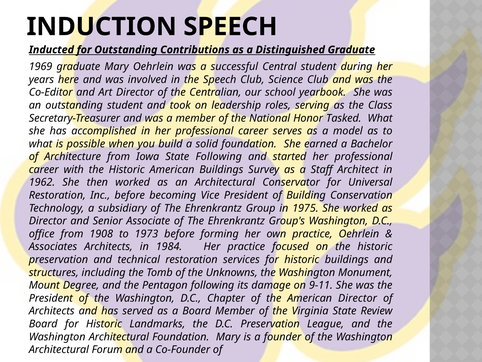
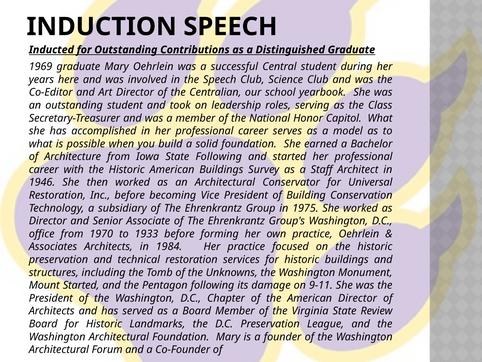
Tasked: Tasked -> Capitol (344, 118)
1962: 1962 -> 1946 (42, 182)
1908: 1908 -> 1970 (101, 234)
1973: 1973 -> 1933 (146, 234)
Mount Degree: Degree -> Started (81, 285)
